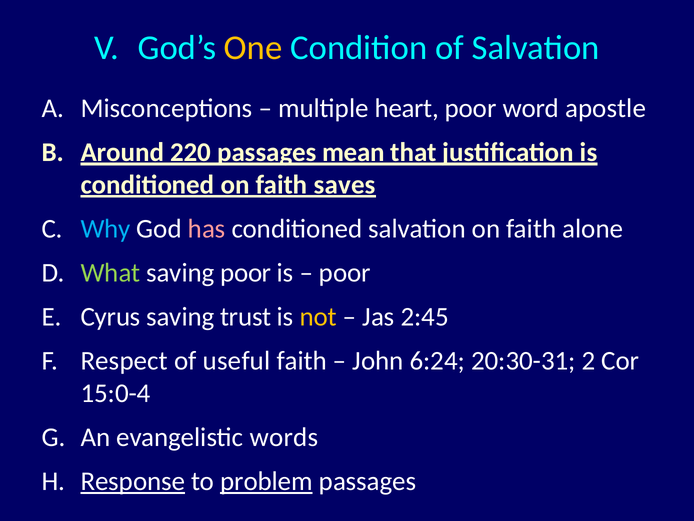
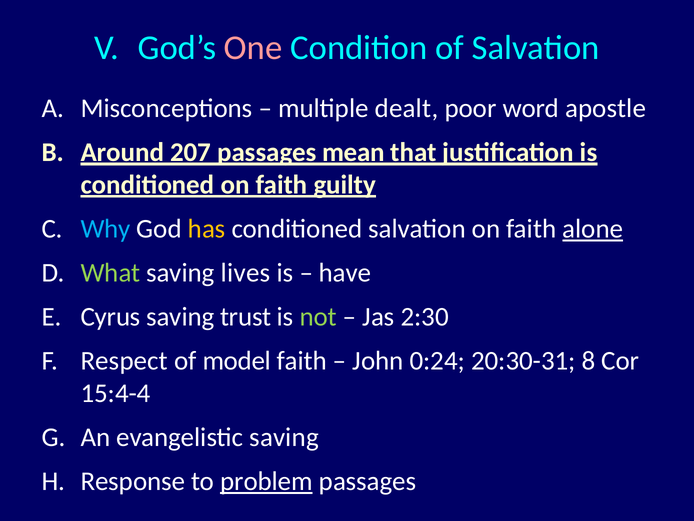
One colour: yellow -> pink (253, 48)
heart: heart -> dealt (407, 108)
220: 220 -> 207 (191, 152)
saves: saves -> guilty (345, 185)
has colour: pink -> yellow (207, 229)
alone underline: none -> present (593, 229)
saving poor: poor -> lives (246, 273)
poor: poor -> have (345, 273)
not colour: yellow -> light green (318, 317)
2:45: 2:45 -> 2:30 (425, 317)
useful: useful -> model (237, 361)
6:24: 6:24 -> 0:24 (437, 361)
2: 2 -> 8 (589, 361)
15:0-4: 15:0-4 -> 15:4-4 (116, 393)
evangelistic words: words -> saving (284, 437)
Response underline: present -> none (133, 481)
